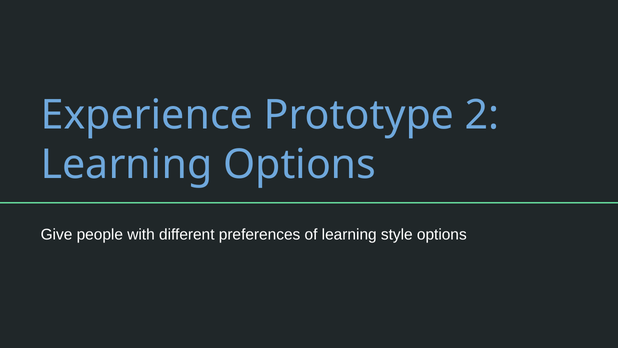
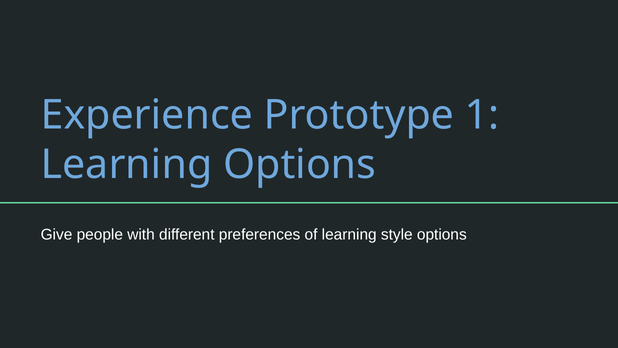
2: 2 -> 1 (482, 115)
